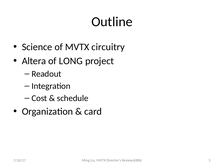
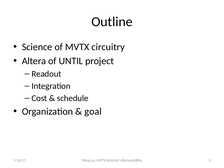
LONG: LONG -> UNTIL (71, 61)
card: card -> goal (93, 111)
